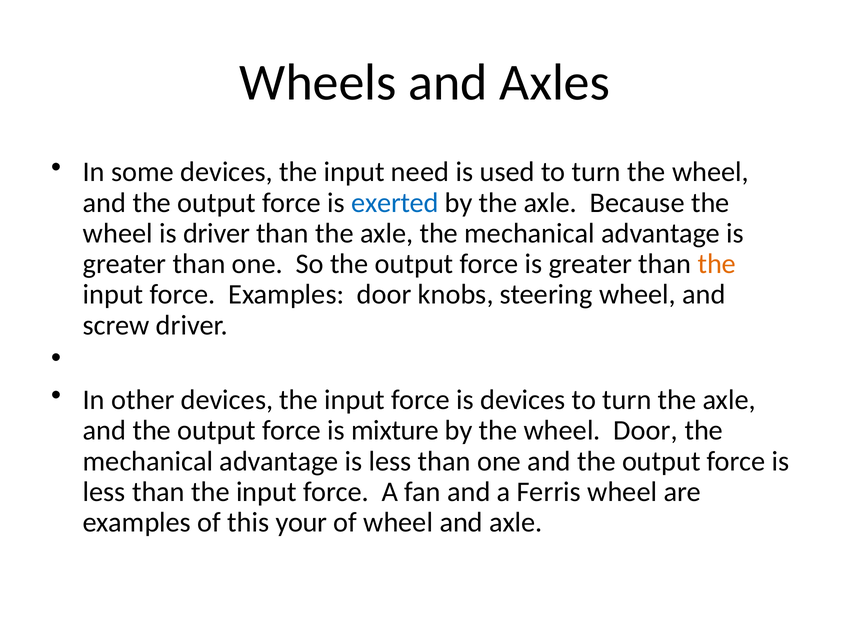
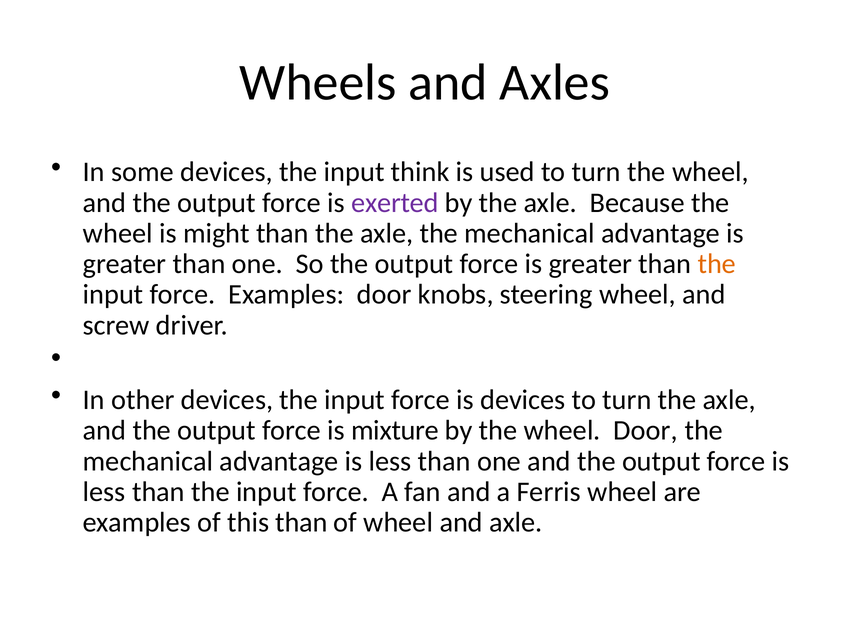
need: need -> think (420, 172)
exerted colour: blue -> purple (395, 203)
is driver: driver -> might (216, 233)
this your: your -> than (301, 522)
